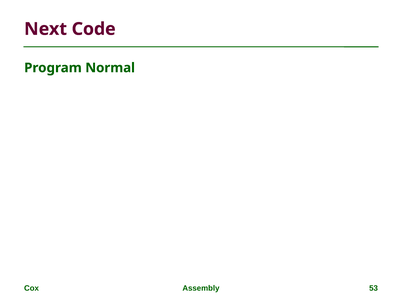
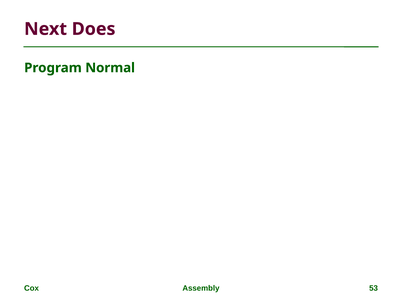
Code: Code -> Does (94, 29)
